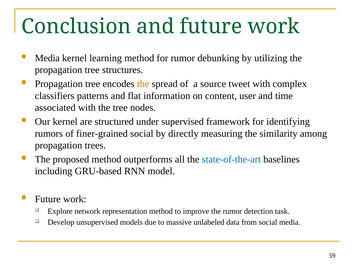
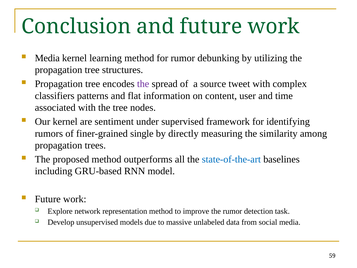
the colour: orange -> purple (143, 84)
structured: structured -> sentiment (114, 121)
finer-grained social: social -> single (142, 133)
